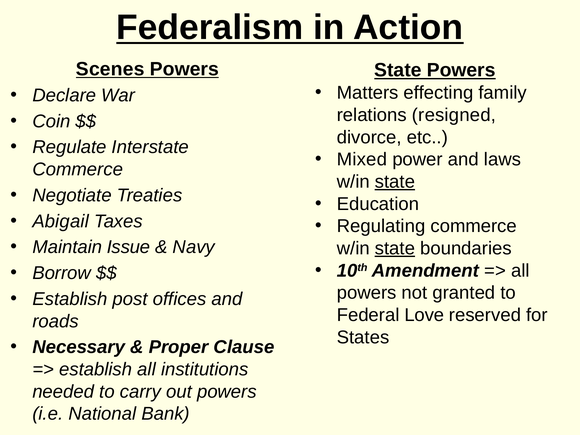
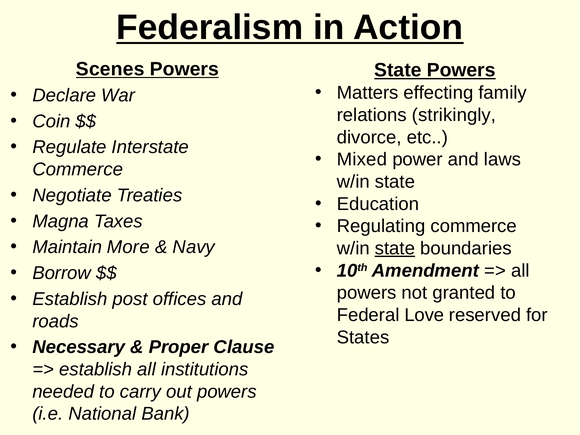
resigned: resigned -> strikingly (454, 115)
state underline: present -> none (395, 182)
Abigail: Abigail -> Magna (61, 221)
Issue: Issue -> More (128, 247)
